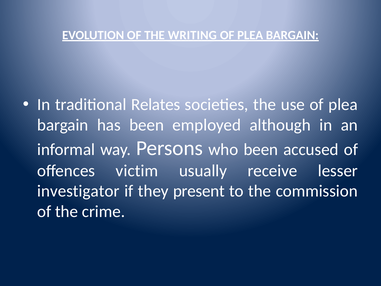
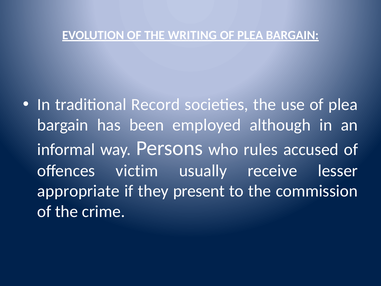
Relates: Relates -> Record (156, 105)
who been: been -> rules (261, 149)
investigator: investigator -> appropriate (78, 191)
